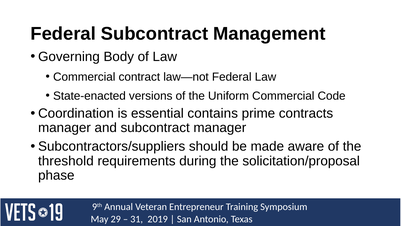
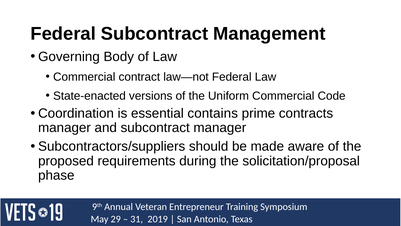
threshold: threshold -> proposed (66, 161)
